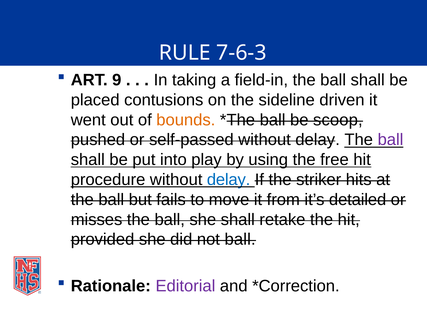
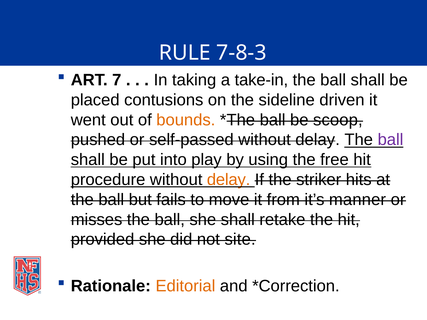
7-6-3: 7-6-3 -> 7-8-3 (241, 53)
9: 9 -> 7 (117, 80)
field-in: field-in -> take-in (261, 80)
delay colour: blue -> orange (229, 180)
detailed: detailed -> manner (357, 200)
not ball: ball -> site (240, 240)
Editorial colour: purple -> orange (185, 286)
